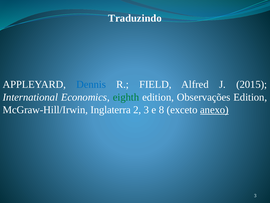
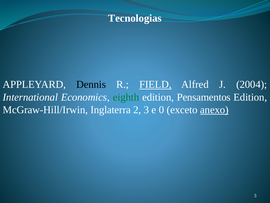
Traduzindo: Traduzindo -> Tecnologias (135, 18)
Dennis colour: blue -> black (91, 84)
FIELD underline: none -> present (155, 84)
2015: 2015 -> 2004 (252, 84)
Observações: Observações -> Pensamentos (204, 97)
8: 8 -> 0 (161, 110)
